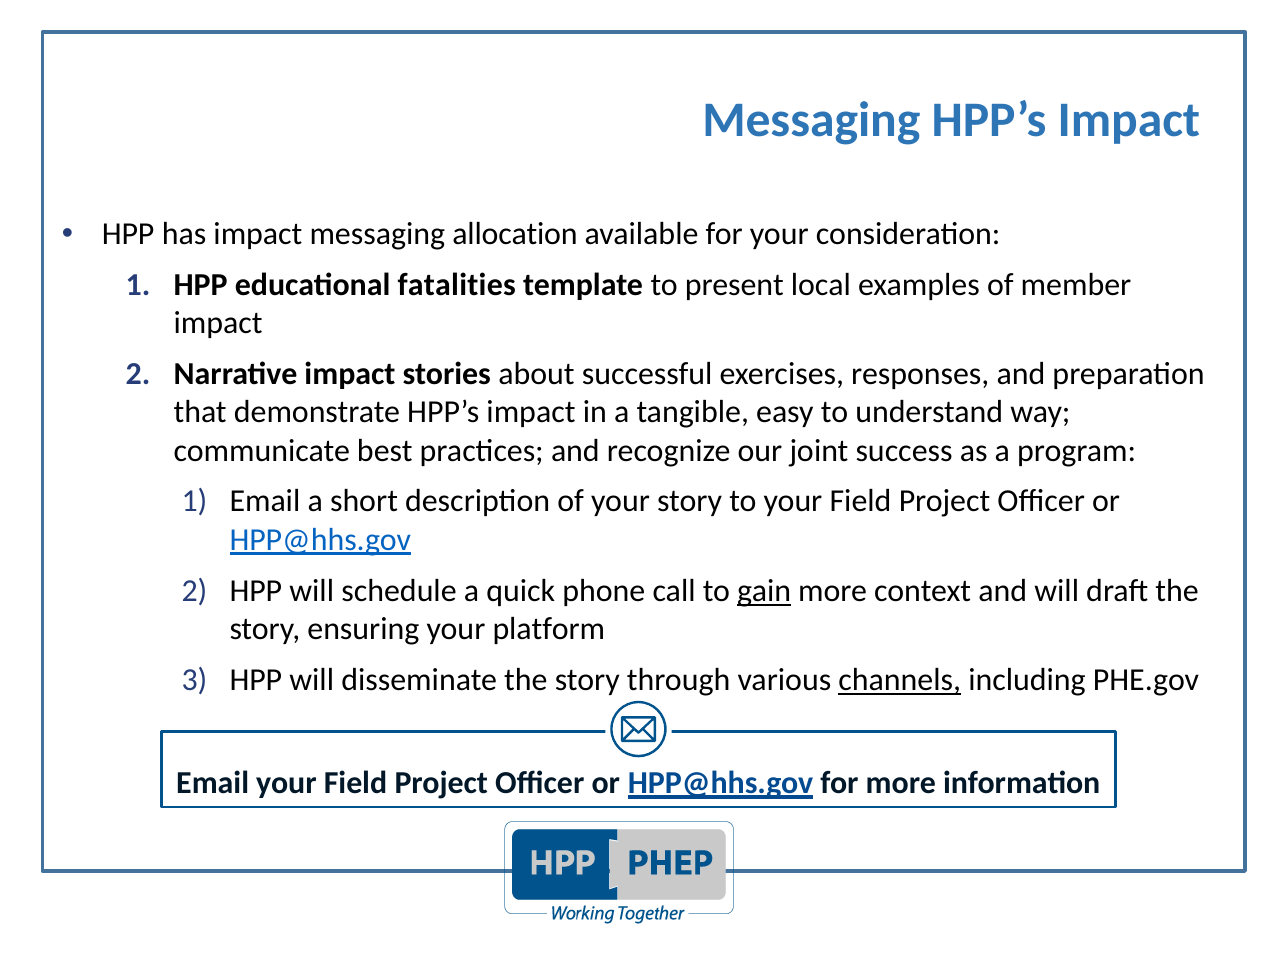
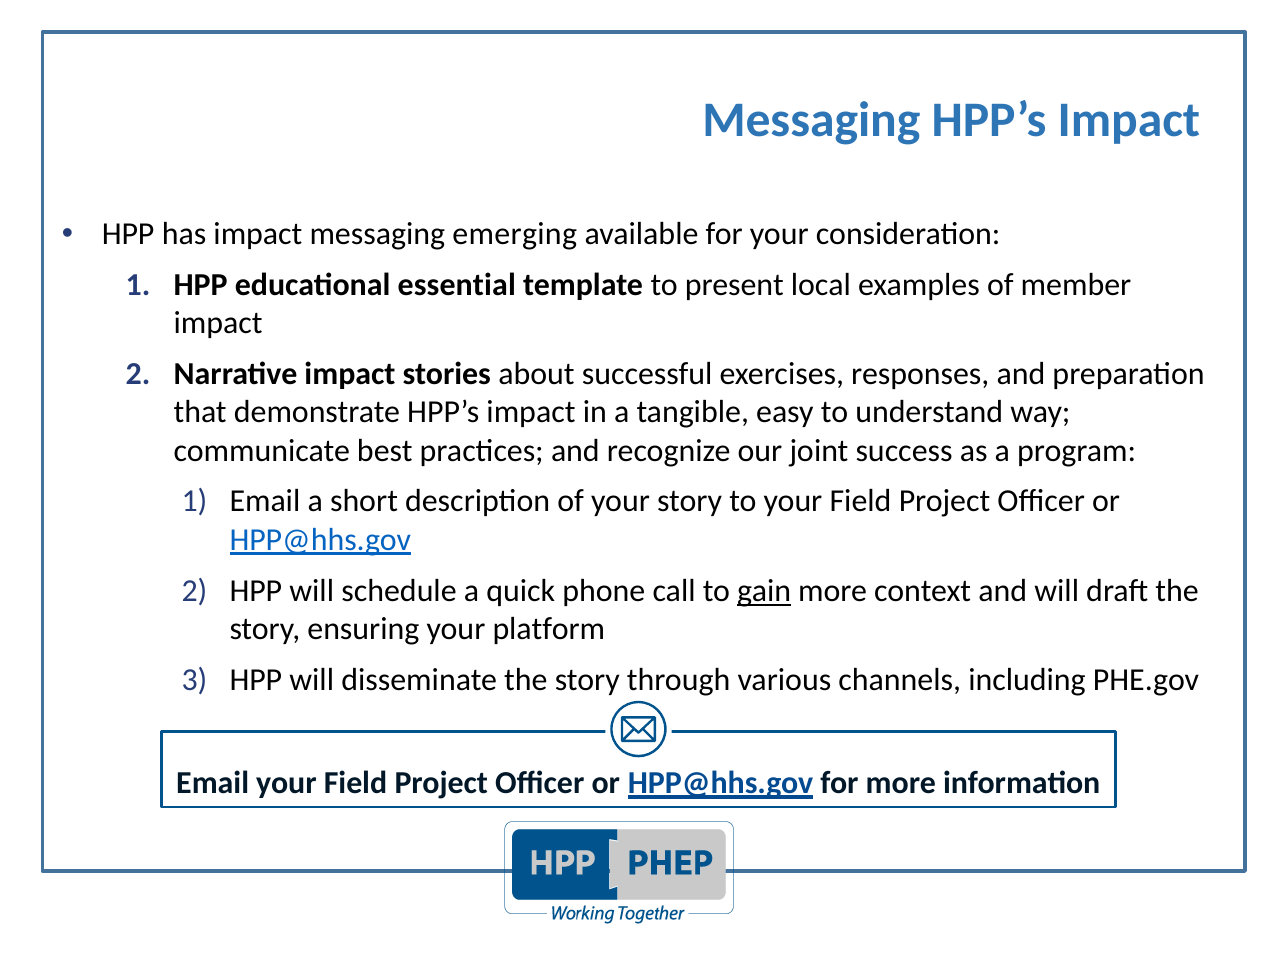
allocation: allocation -> emerging (515, 234)
fatalities: fatalities -> essential (457, 285)
channels underline: present -> none (900, 680)
